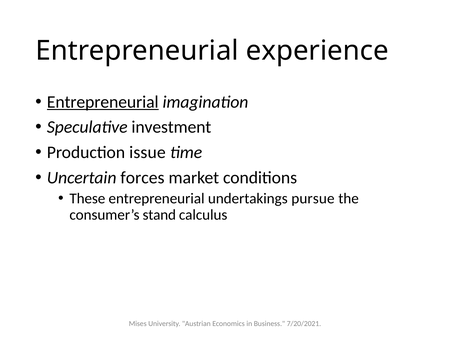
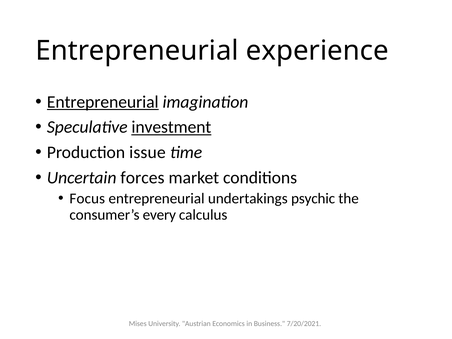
investment underline: none -> present (171, 127)
These: These -> Focus (87, 198)
pursue: pursue -> psychic (313, 198)
stand: stand -> every (159, 215)
